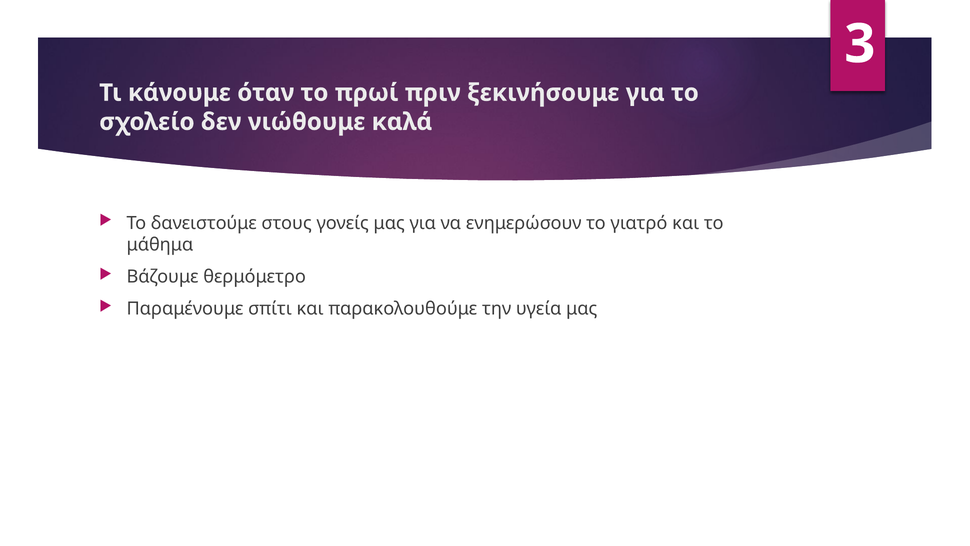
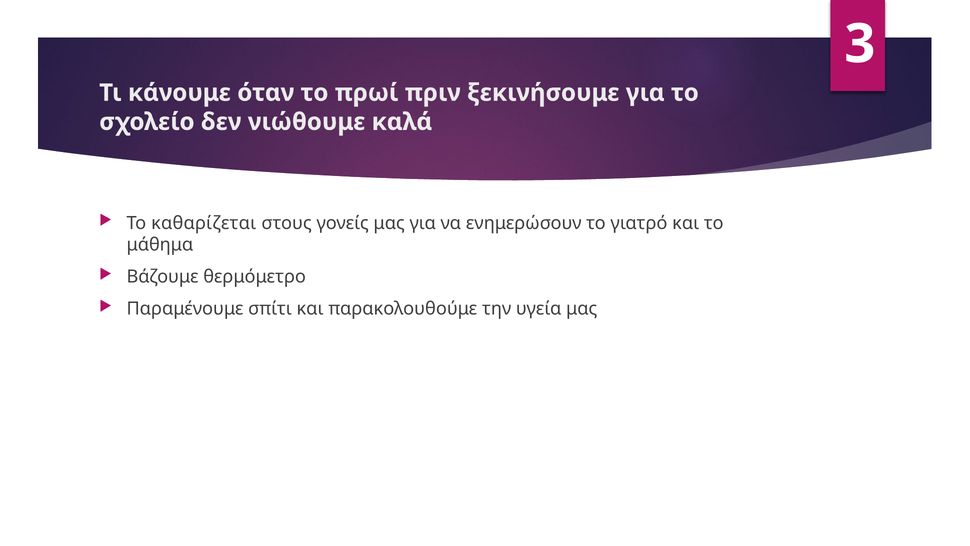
δανειστούμε: δανειστούμε -> καθαρίζεται (204, 223)
